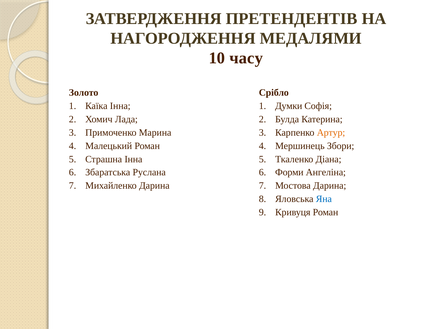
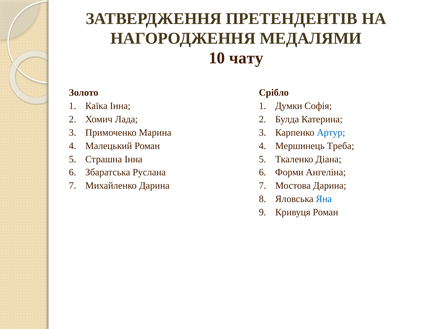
часу: часу -> чату (246, 58)
Артур colour: orange -> blue (331, 132)
Збори: Збори -> Треба (341, 146)
